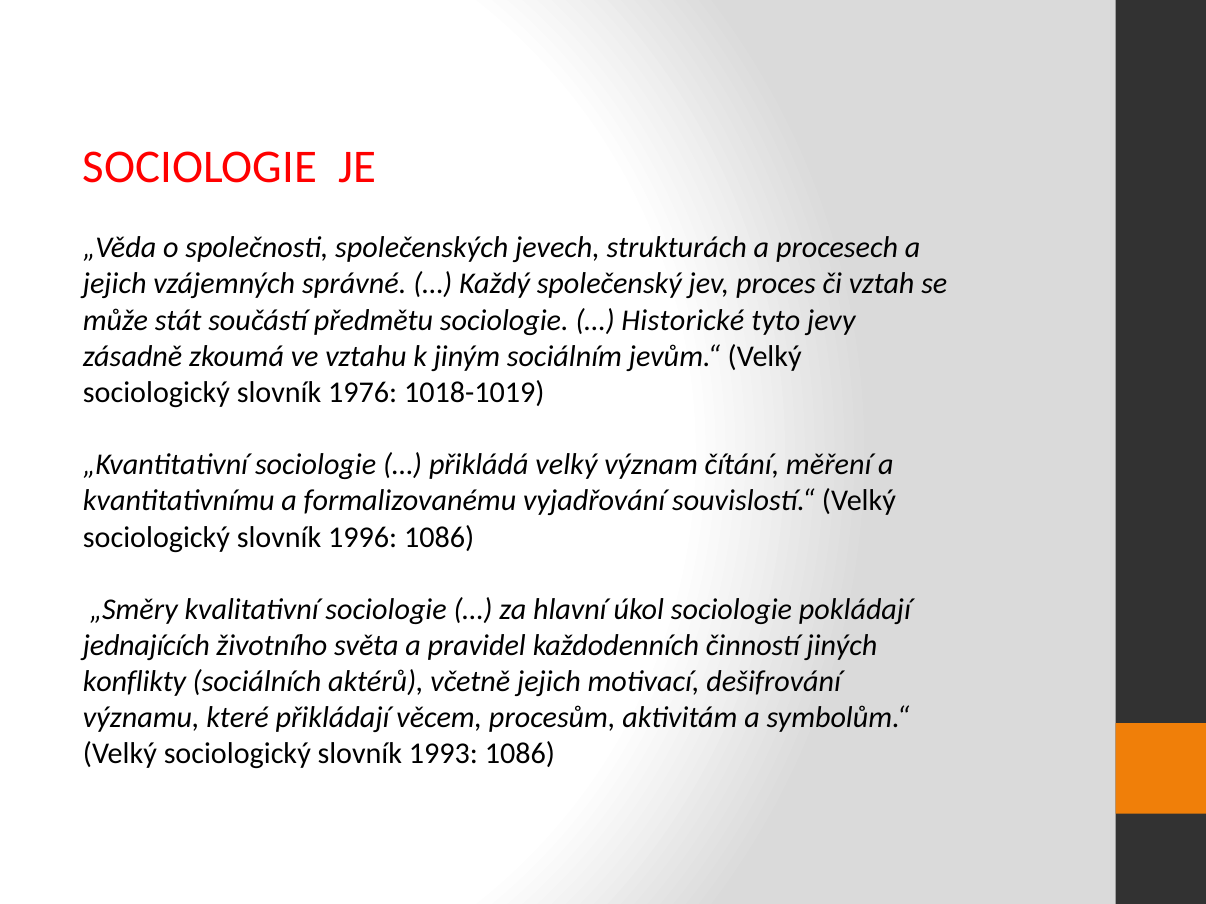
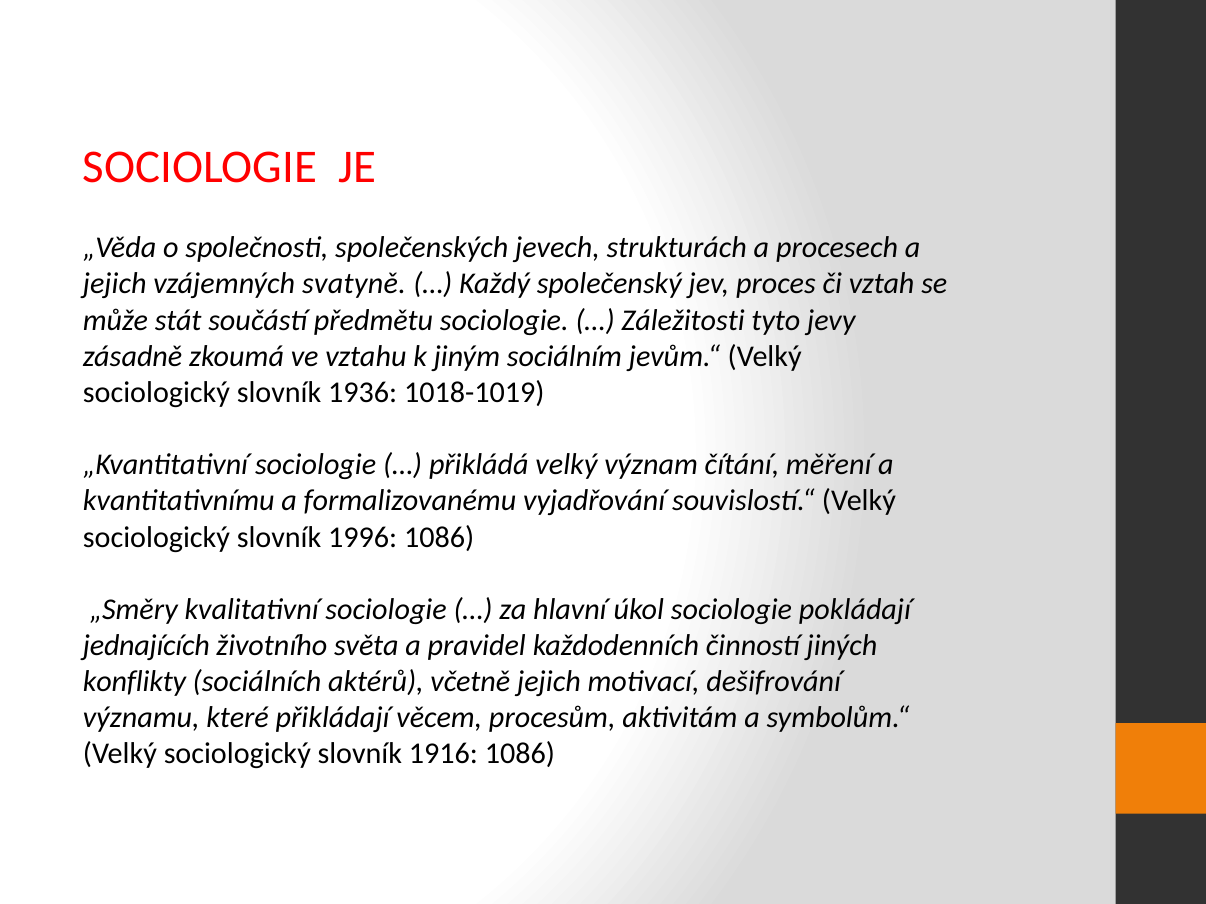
správné: správné -> svatyně (354, 284)
Historické: Historické -> Záležitosti (683, 320)
1976: 1976 -> 1936 (363, 393)
1993: 1993 -> 1916 (443, 754)
